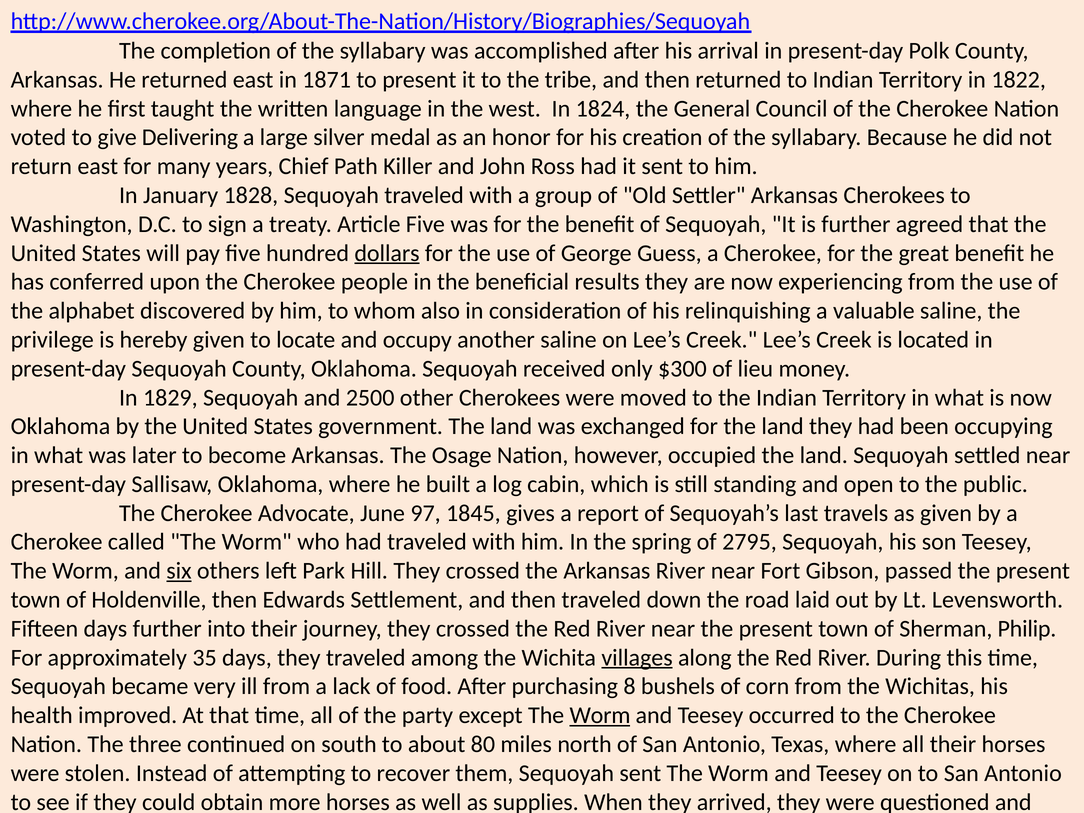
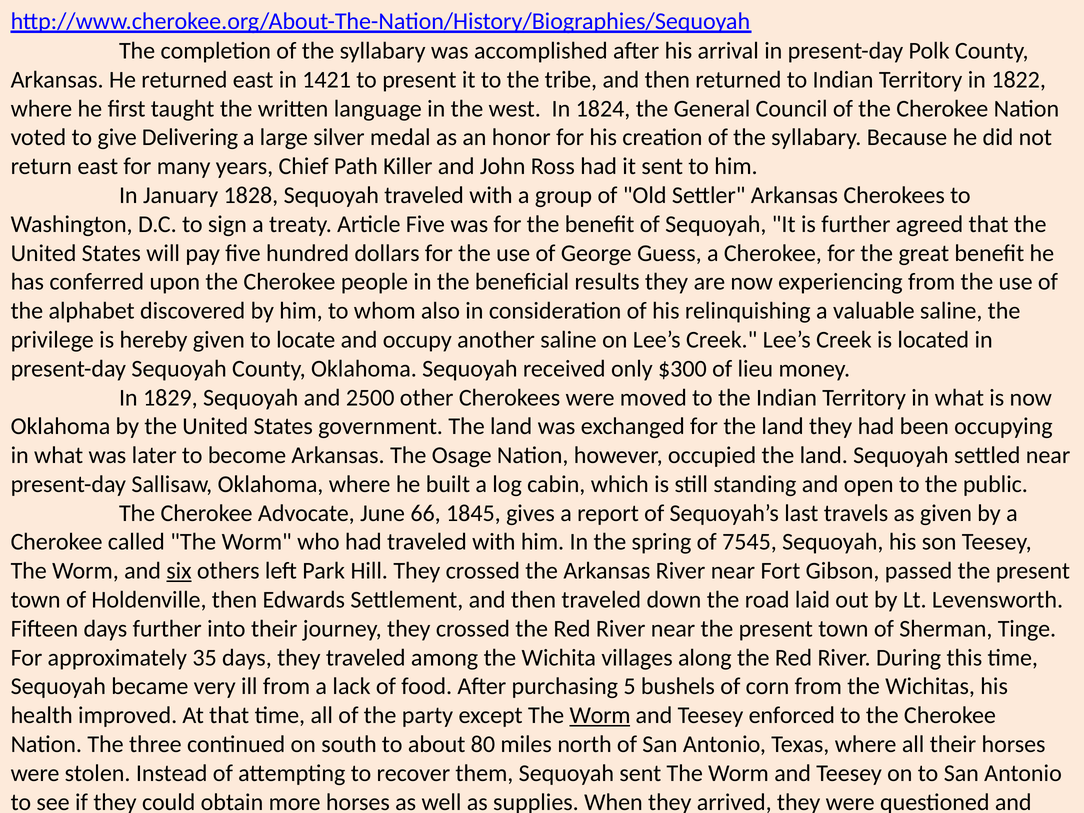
1871: 1871 -> 1421 (327, 80)
dollars underline: present -> none (387, 253)
97: 97 -> 66 (426, 513)
2795: 2795 -> 7545 (749, 542)
Philip: Philip -> Tinge (1027, 629)
villages underline: present -> none (637, 658)
8: 8 -> 5 (629, 687)
occurred: occurred -> enforced (792, 715)
